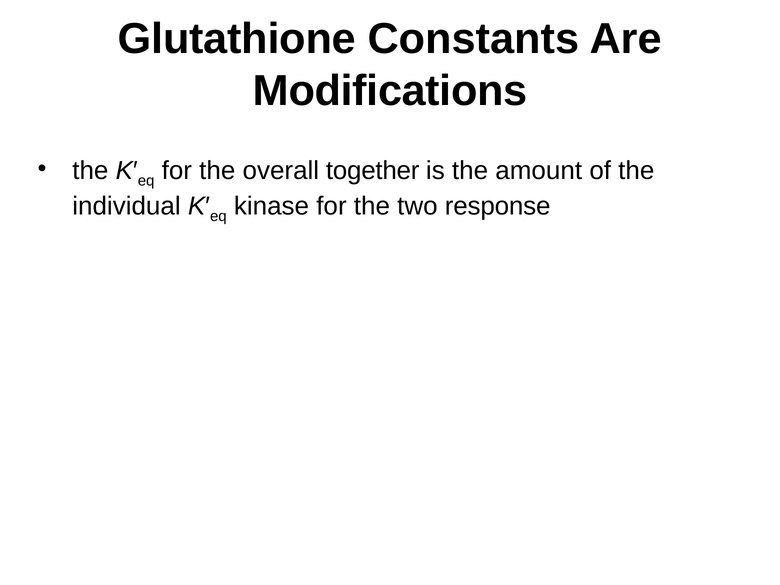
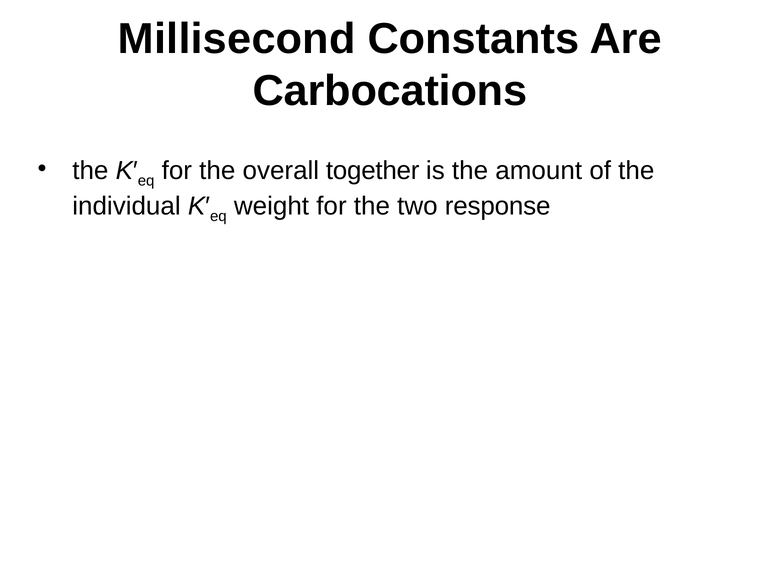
Glutathione: Glutathione -> Millisecond (237, 39)
Modifications: Modifications -> Carbocations (390, 91)
kinase: kinase -> weight (272, 206)
